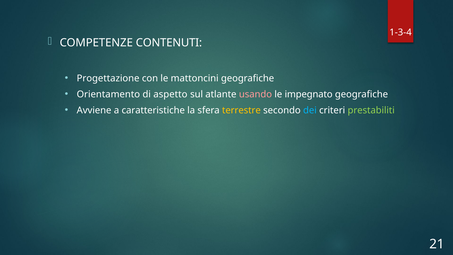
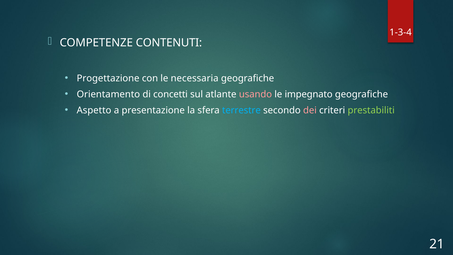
mattoncini: mattoncini -> necessaria (195, 78)
aspetto: aspetto -> concetti (170, 94)
Avviene: Avviene -> Aspetto (94, 110)
caratteristiche: caratteristiche -> presentazione (153, 110)
terrestre colour: yellow -> light blue (241, 110)
dei colour: light blue -> pink (310, 110)
